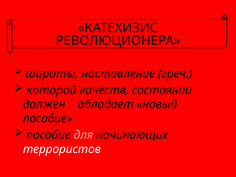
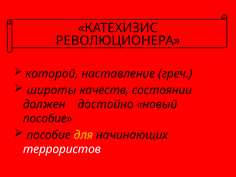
широты: широты -> которой (52, 74)
которой: которой -> широты (52, 90)
обладает: обладает -> достойно (106, 104)
для colour: pink -> yellow (83, 135)
